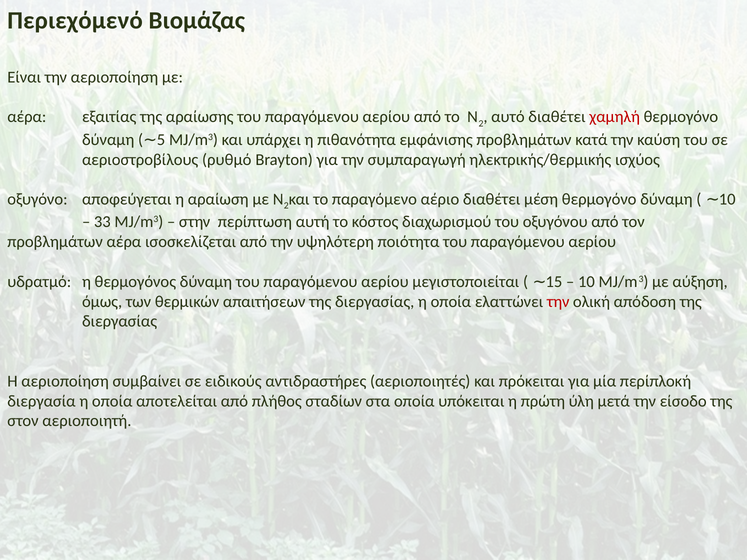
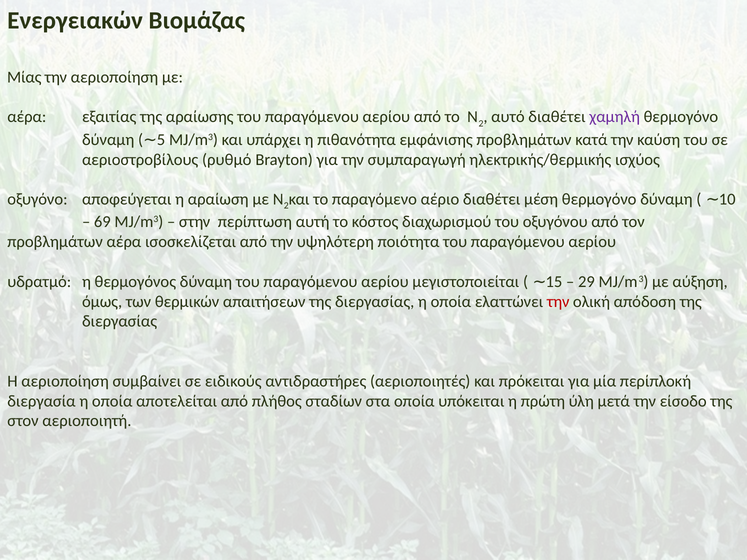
Περιεχόμενό: Περιεχόμενό -> Ενεργειακών (75, 20)
Είναι: Είναι -> Μίας (24, 77)
χαμηλή colour: red -> purple (615, 117)
33: 33 -> 69 (102, 222)
10: 10 -> 29 (586, 282)
